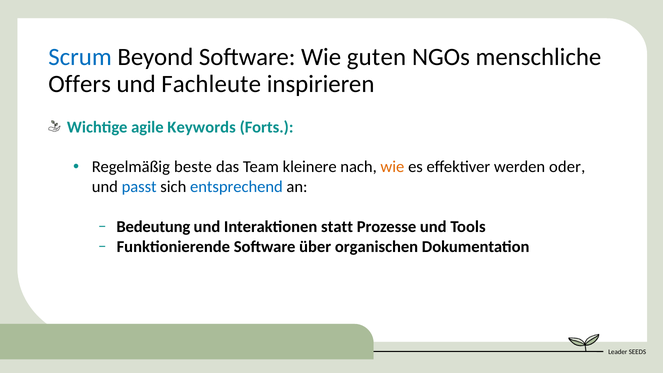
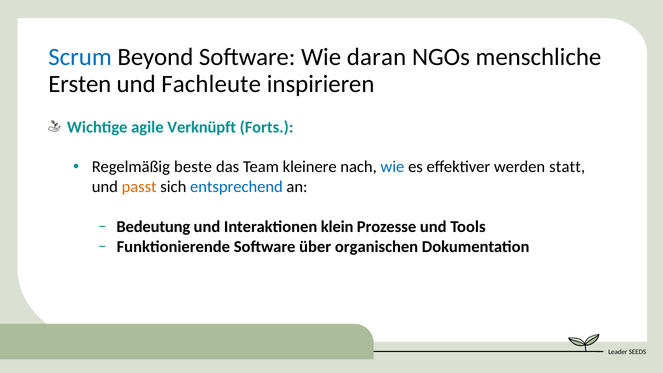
guten: guten -> daran (376, 57)
Offers: Offers -> Ersten (80, 84)
Keywords: Keywords -> Verknüpft (202, 127)
wie colour: orange -> blue (392, 167)
oder: oder -> statt (567, 167)
passt colour: blue -> orange (139, 187)
statt: statt -> klein (337, 227)
